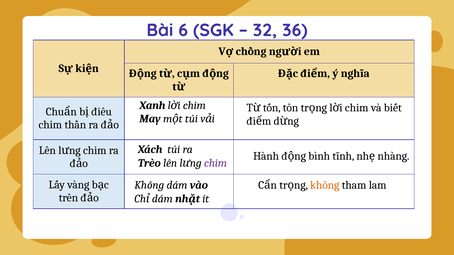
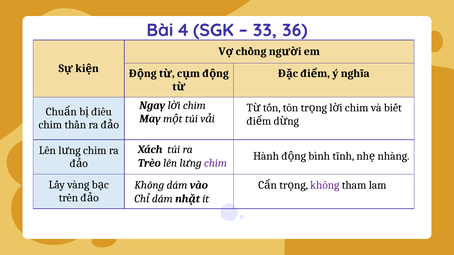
6: 6 -> 4 (183, 30)
32: 32 -> 33 (265, 30)
Xanh: Xanh -> Ngay (152, 105)
không colour: orange -> purple (325, 185)
